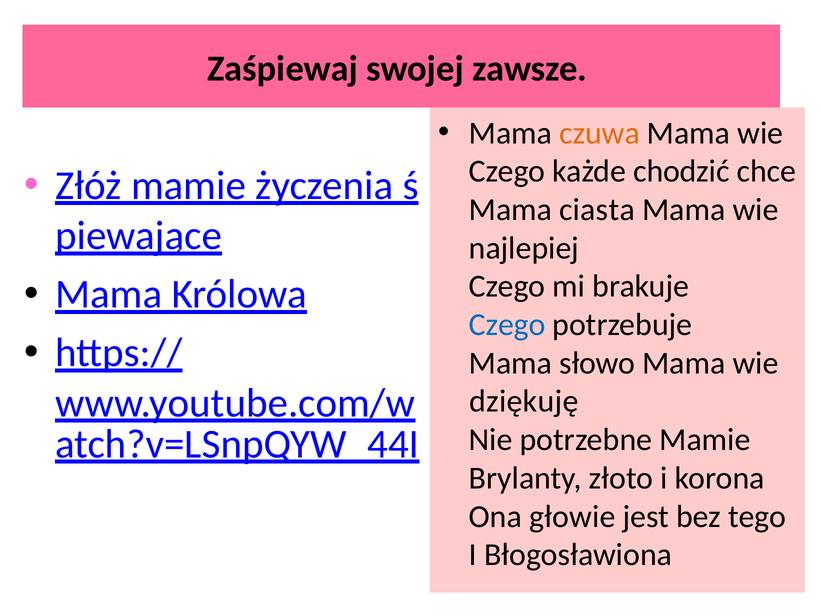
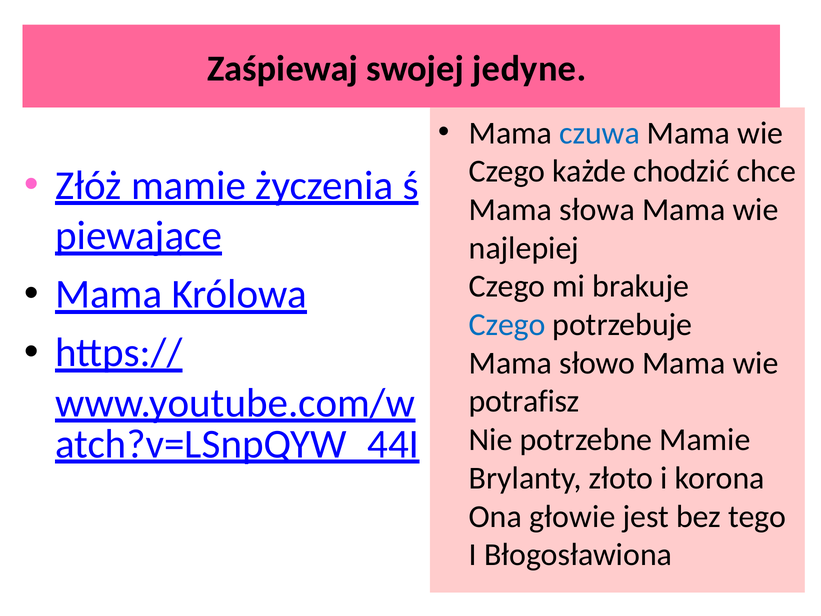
zawsze: zawsze -> jedyne (529, 69)
czuwa colour: orange -> blue (600, 133)
ciasta: ciasta -> słowa (597, 210)
dziękuję: dziękuję -> potrafisz (524, 401)
